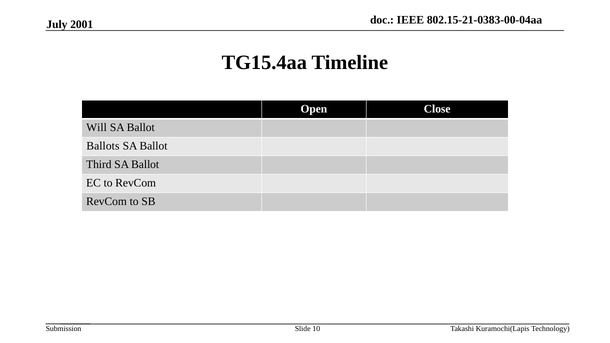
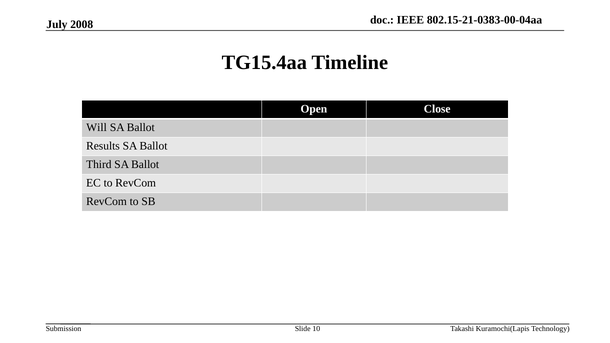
2001: 2001 -> 2008 (82, 24)
Ballots: Ballots -> Results (103, 146)
